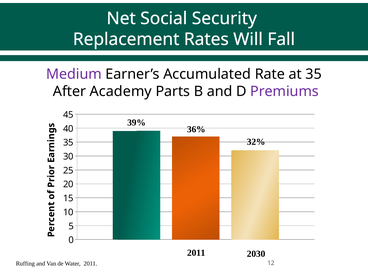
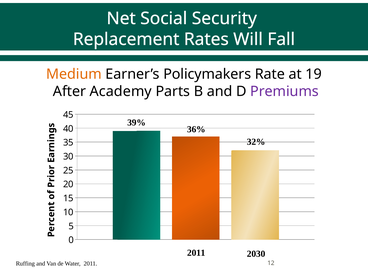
Medium colour: purple -> orange (74, 74)
Accumulated: Accumulated -> Policymakers (207, 74)
at 35: 35 -> 19 (314, 74)
